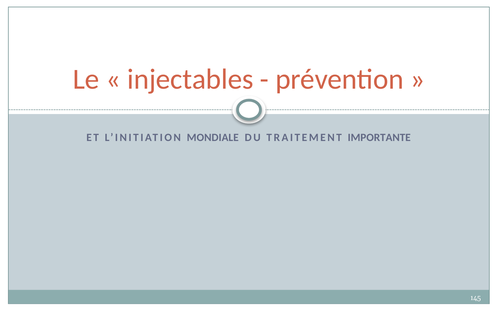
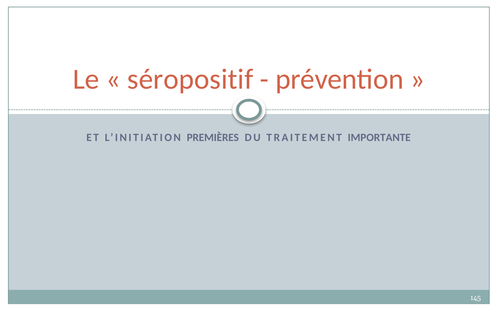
injectables: injectables -> séropositif (190, 79)
MONDIALE: MONDIALE -> PREMIÈRES (213, 138)
